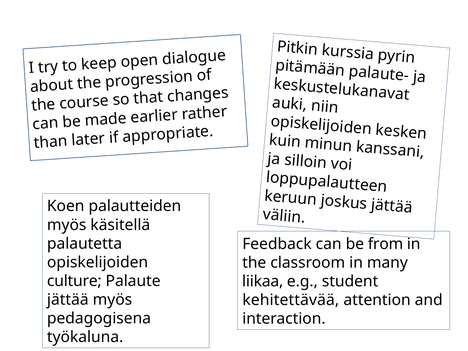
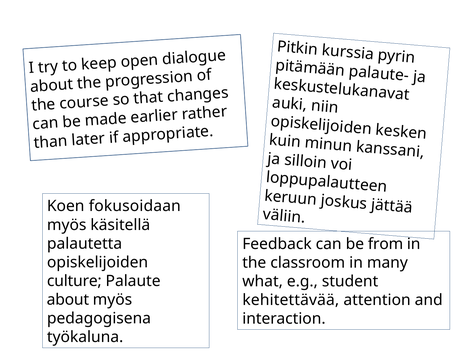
palautteiden: palautteiden -> fokusoidaan (135, 206)
liikaa: liikaa -> what (263, 281)
jättää: jättää -> about (68, 300)
